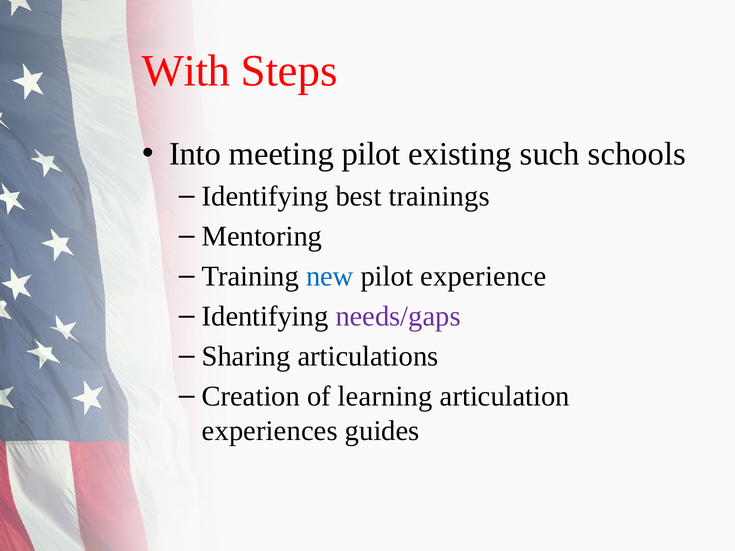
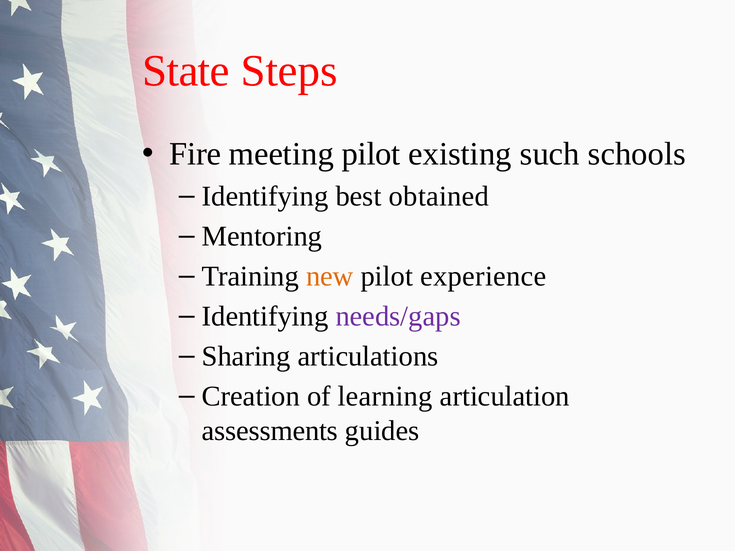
With: With -> State (186, 71)
Into: Into -> Fire (195, 154)
trainings: trainings -> obtained (439, 196)
new colour: blue -> orange (330, 276)
experiences: experiences -> assessments (270, 431)
